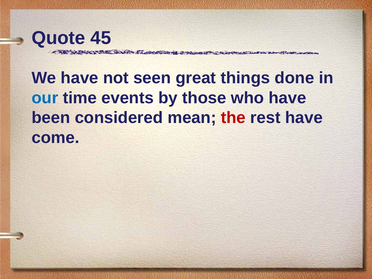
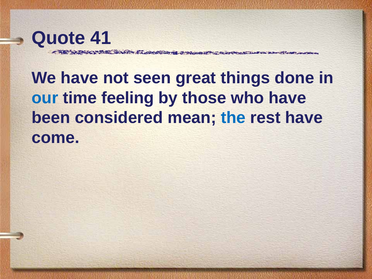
45: 45 -> 41 (101, 38)
events: events -> feeling (128, 98)
the colour: red -> blue (233, 118)
